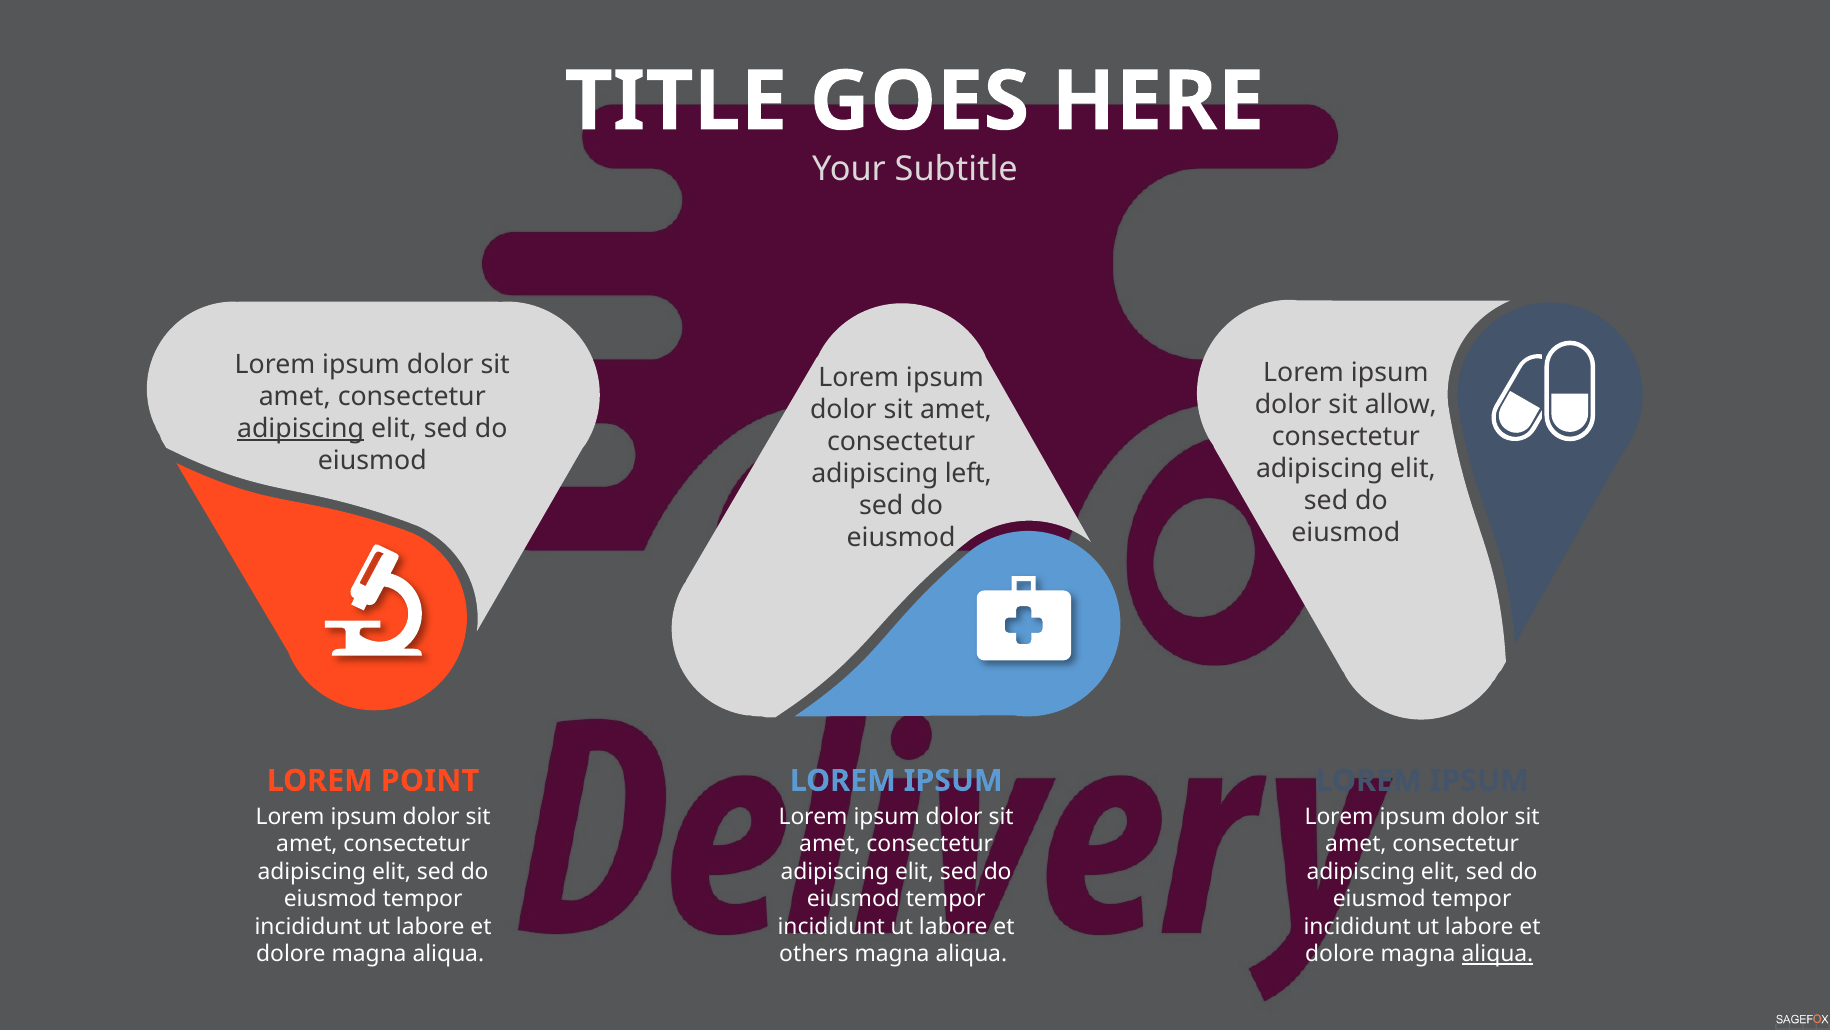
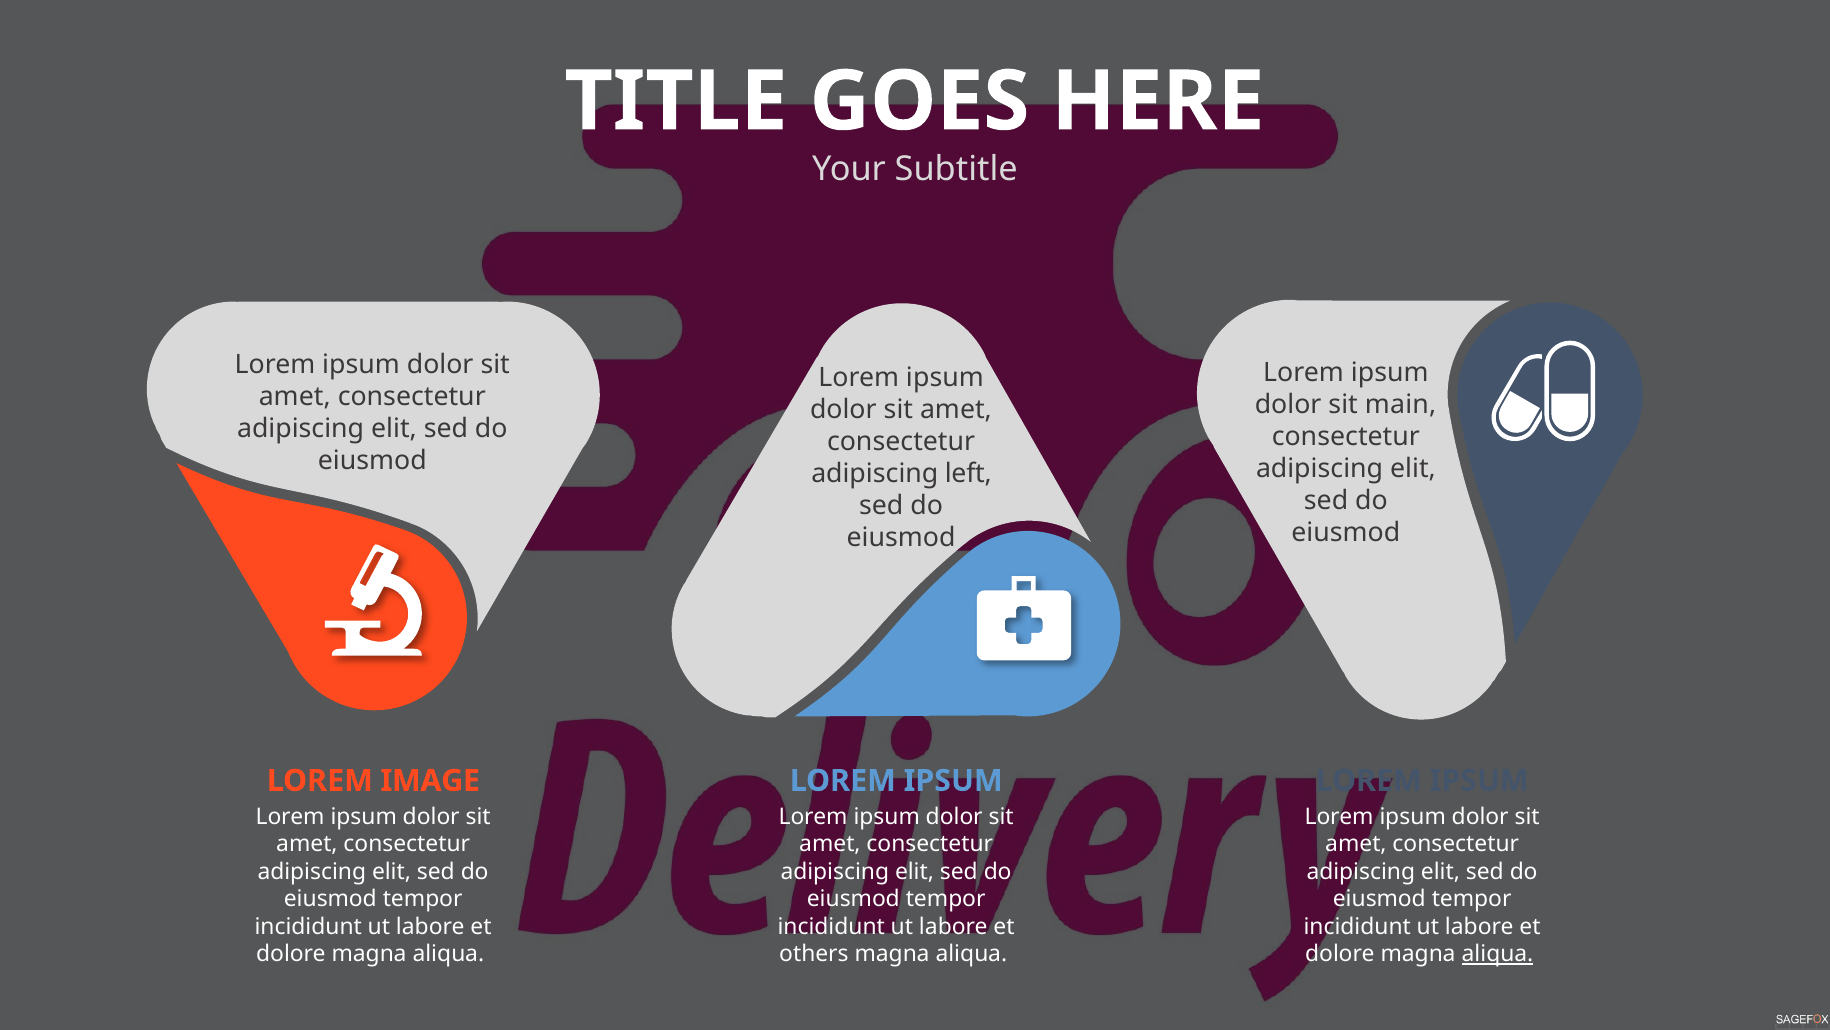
allow: allow -> main (1401, 404)
adipiscing underline: present -> none (301, 428)
POINT: POINT -> IMAGE (430, 780)
